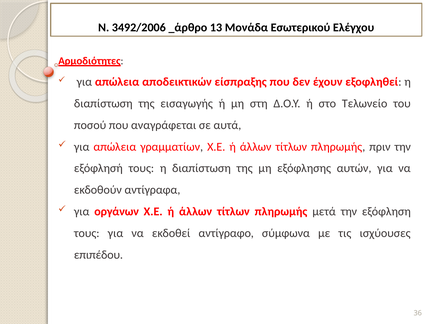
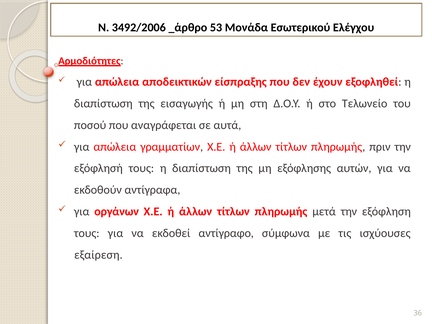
13: 13 -> 53 (216, 28)
επιπέδου: επιπέδου -> εξαίρεση (98, 255)
